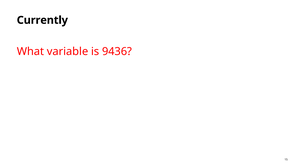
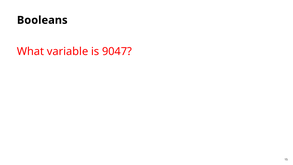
Currently: Currently -> Booleans (42, 20)
9436: 9436 -> 9047 (117, 51)
